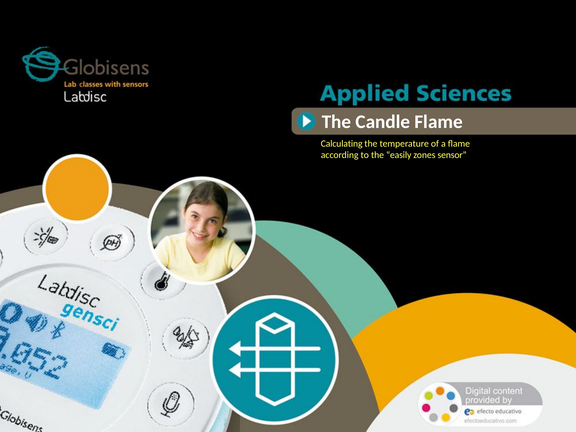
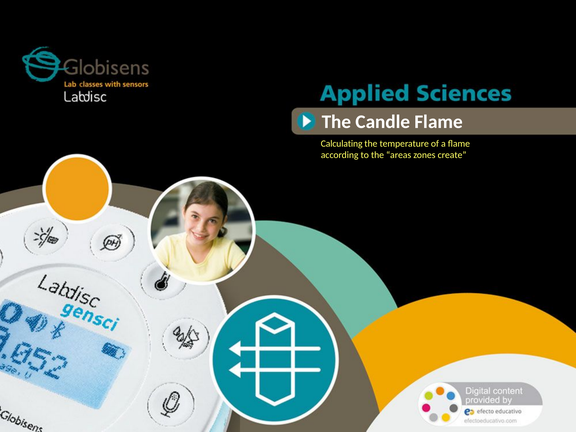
easily: easily -> areas (399, 155)
sensor: sensor -> create (452, 155)
